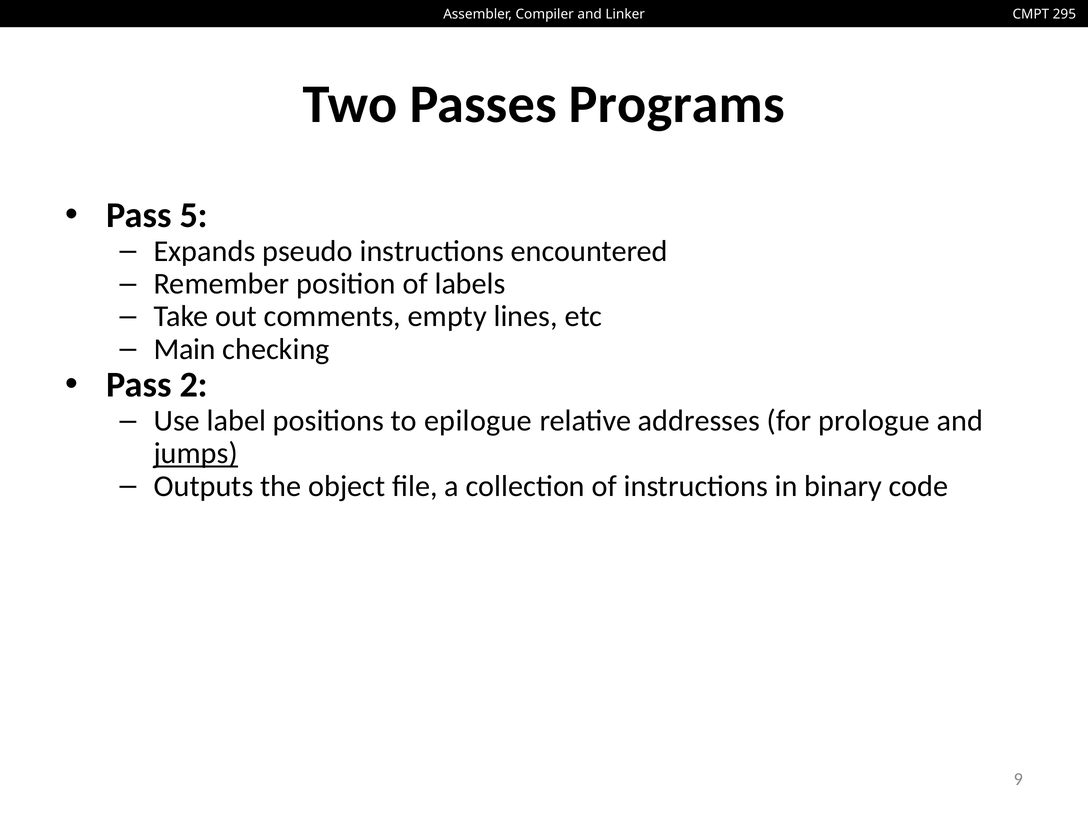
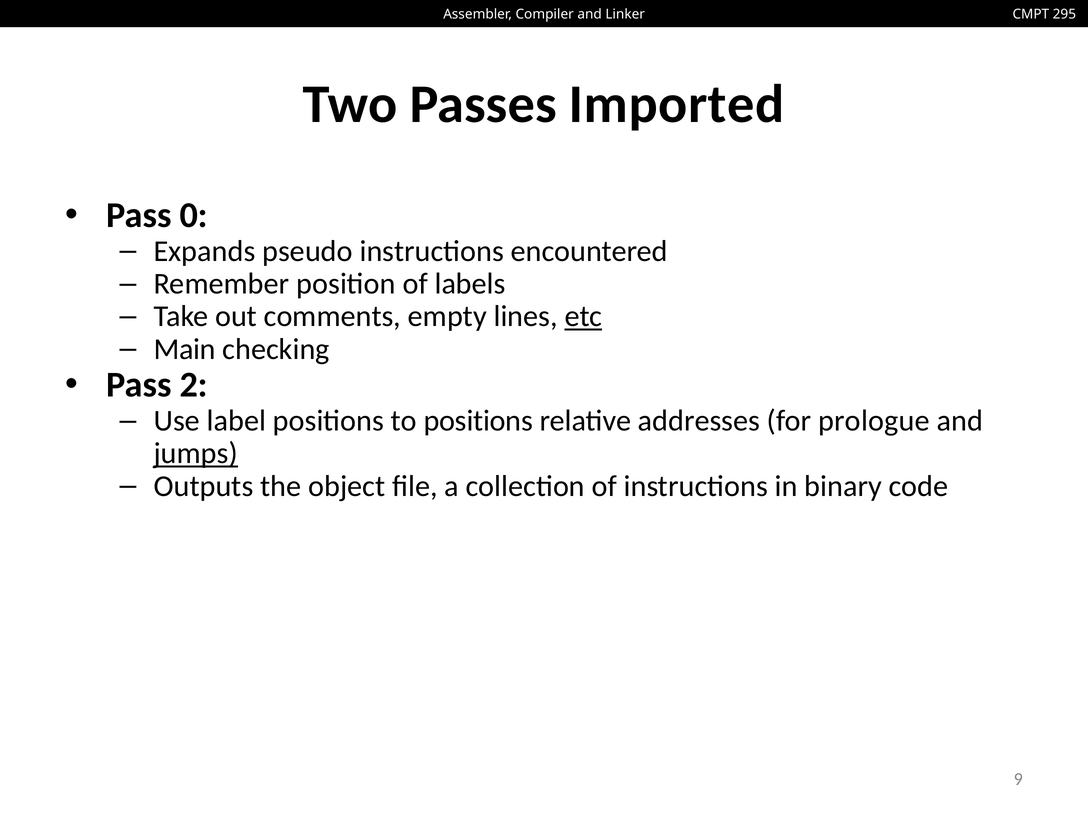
Programs: Programs -> Imported (677, 104)
5: 5 -> 0 (194, 215)
etc underline: none -> present (583, 316)
to epilogue: epilogue -> positions (478, 421)
